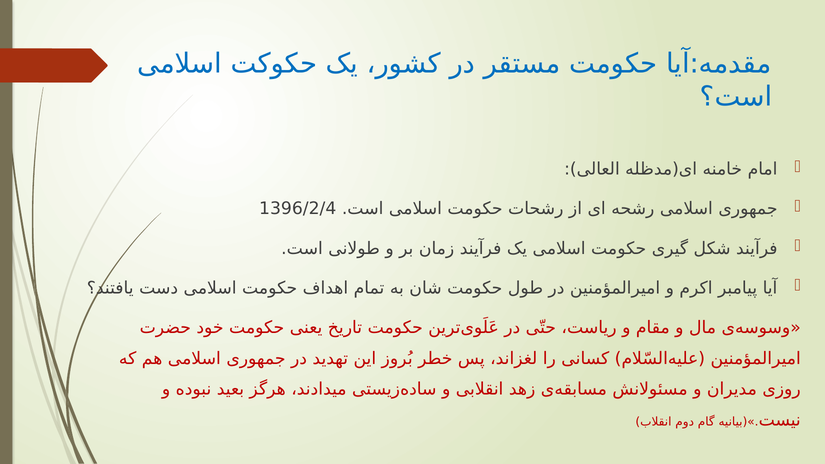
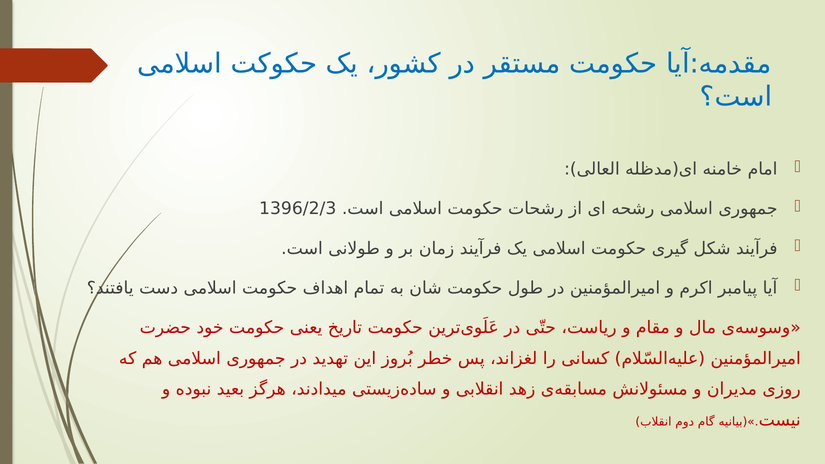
1396/2/4: 1396/2/4 -> 1396/2/3 (298, 209)
